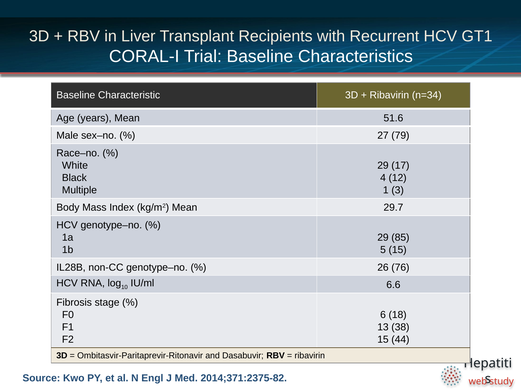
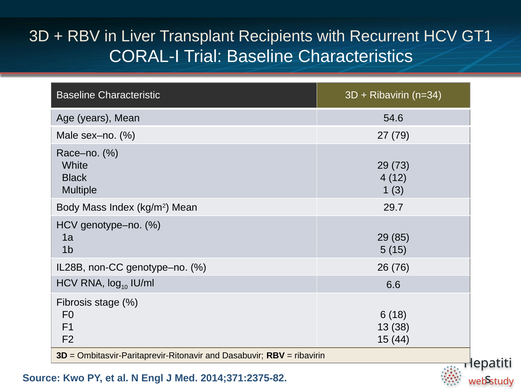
51.6: 51.6 -> 54.6 (393, 118)
17: 17 -> 73 (400, 165)
